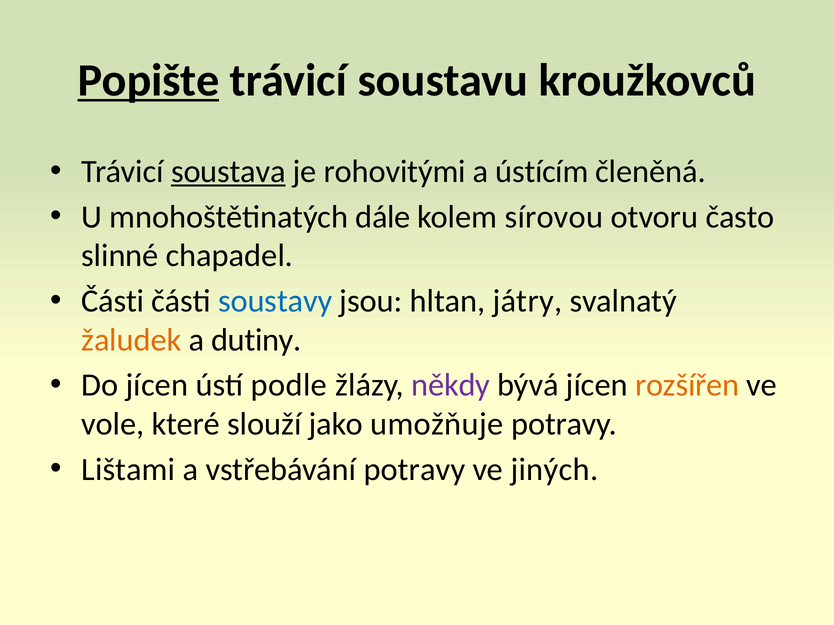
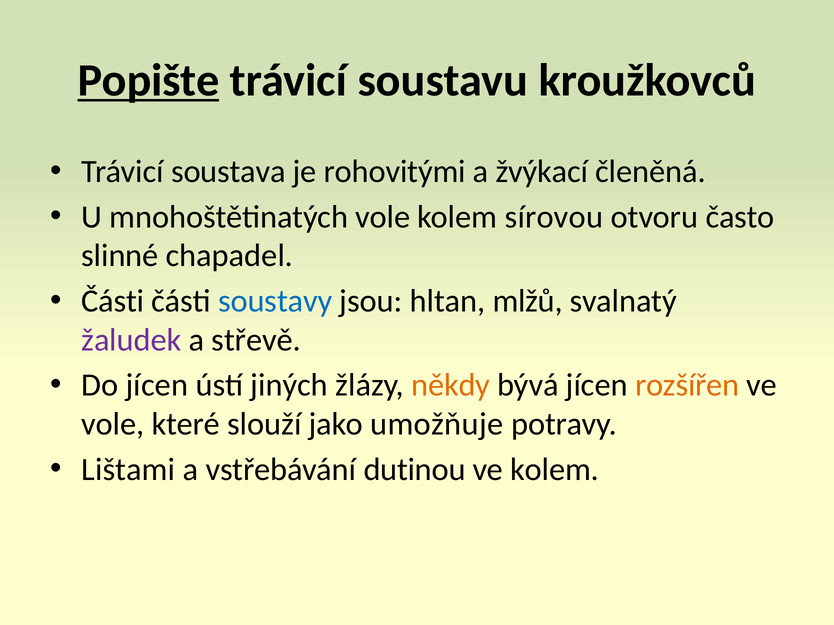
soustava underline: present -> none (228, 172)
ústícím: ústícím -> žvýkací (542, 172)
mnohoštětinatých dále: dále -> vole (383, 217)
játry: játry -> mlžů (528, 301)
žaludek colour: orange -> purple (131, 340)
dutiny: dutiny -> střevě (256, 340)
podle: podle -> jiných (289, 386)
někdy colour: purple -> orange (451, 386)
vstřebávání potravy: potravy -> dutinou (415, 470)
ve jiných: jiných -> kolem (555, 470)
